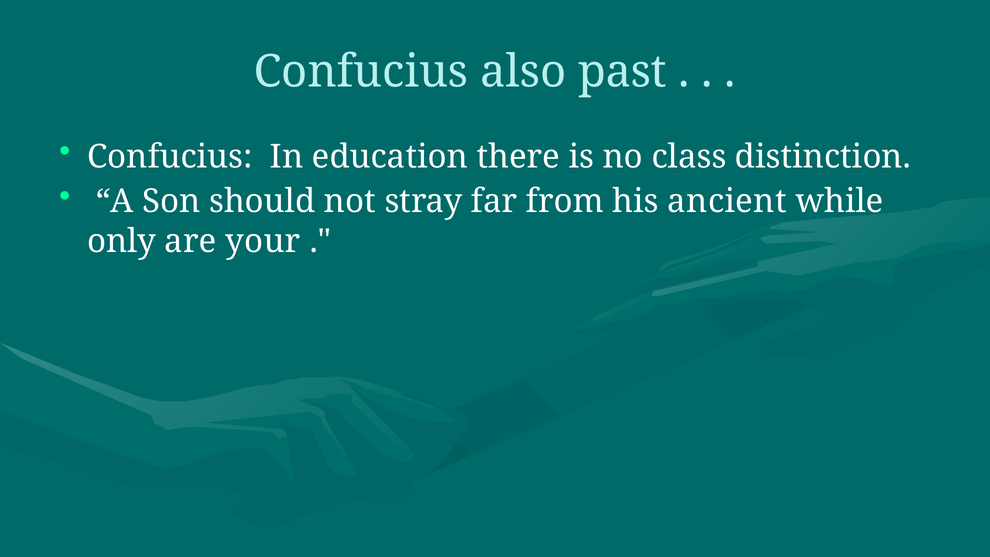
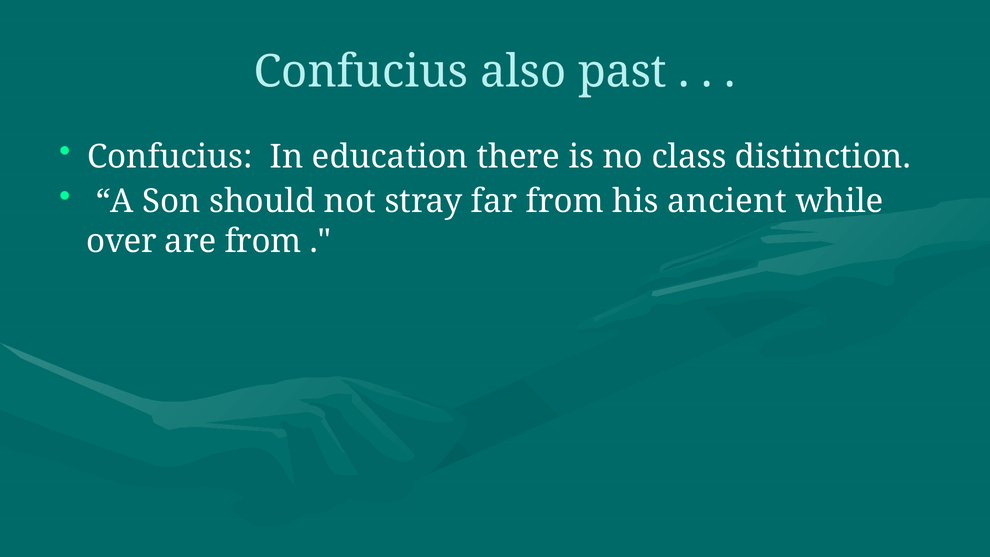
only: only -> over (122, 241)
are your: your -> from (263, 241)
